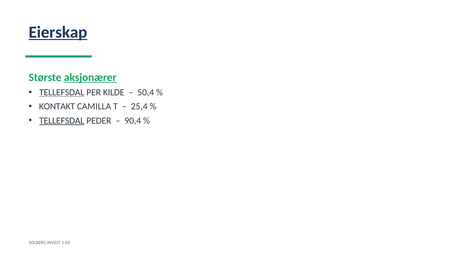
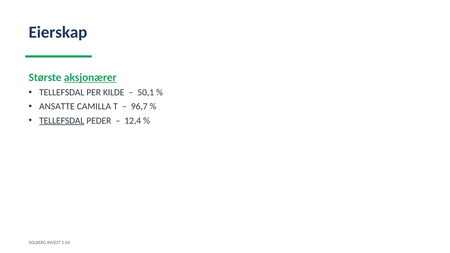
Eierskap underline: present -> none (58, 32)
TELLEFSDAL underline: present -> none (62, 93)
50,4: 50,4 -> 50,1 (146, 93)
KONTAKT: KONTAKT -> ANSATTE (57, 107)
25,4: 25,4 -> 96,7 (139, 107)
90,4: 90,4 -> 12,4 (133, 121)
